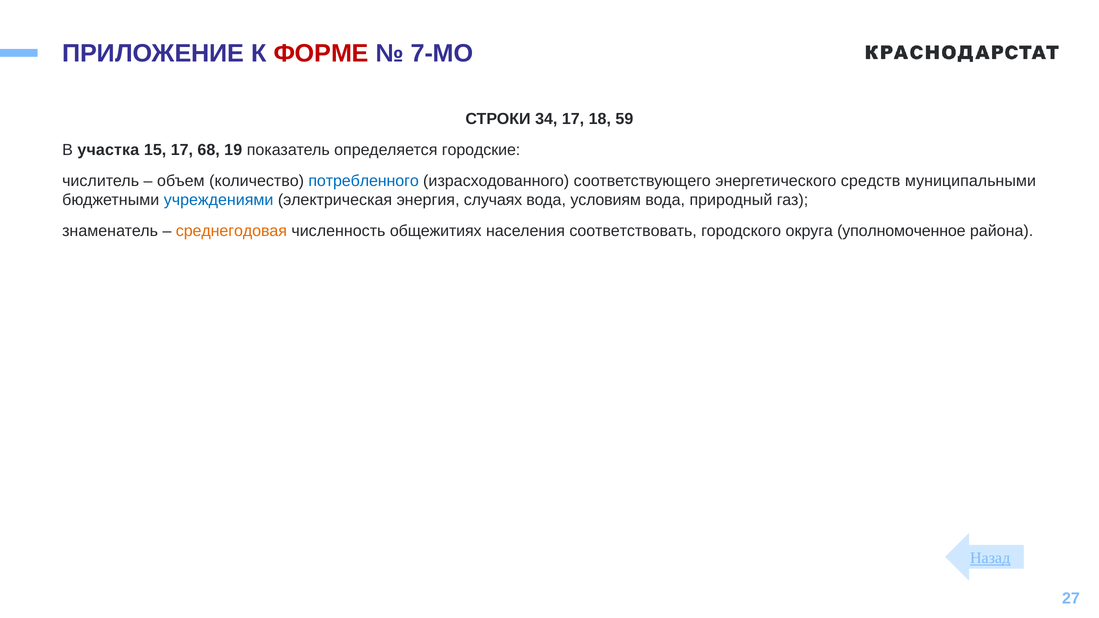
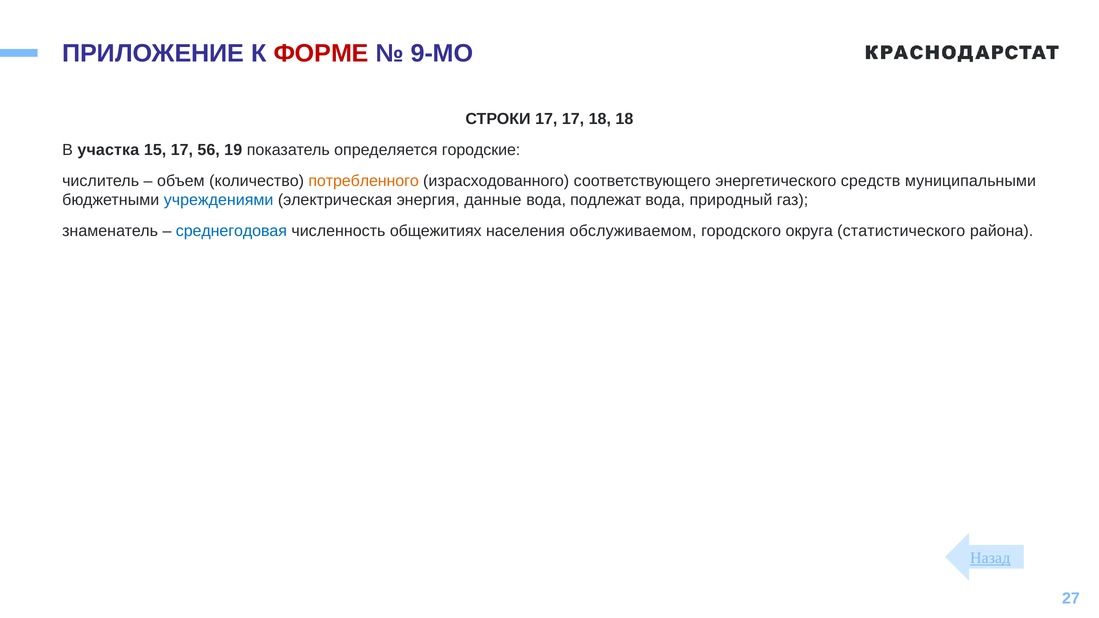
7-МО: 7-МО -> 9-МО (442, 53)
СТРОКИ 34: 34 -> 17 (546, 119)
18 59: 59 -> 18 (624, 119)
68: 68 -> 56 (209, 150)
потребленного colour: blue -> orange (364, 181)
случаях: случаях -> данные (493, 200)
условиям: условиям -> подлежат (606, 200)
среднегодовая colour: orange -> blue (231, 231)
соответствовать: соответствовать -> обслуживаемом (633, 231)
уполномоченное: уполномоченное -> статистического (901, 231)
